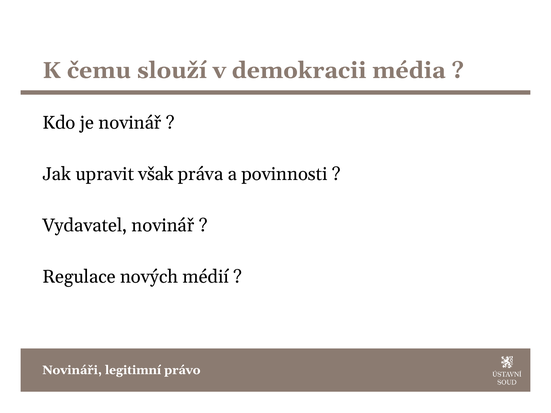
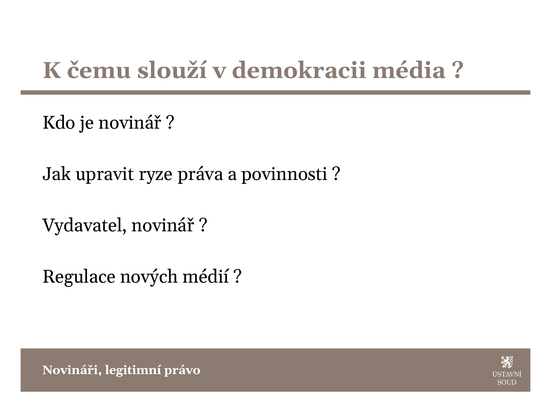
však: však -> ryze (156, 174)
